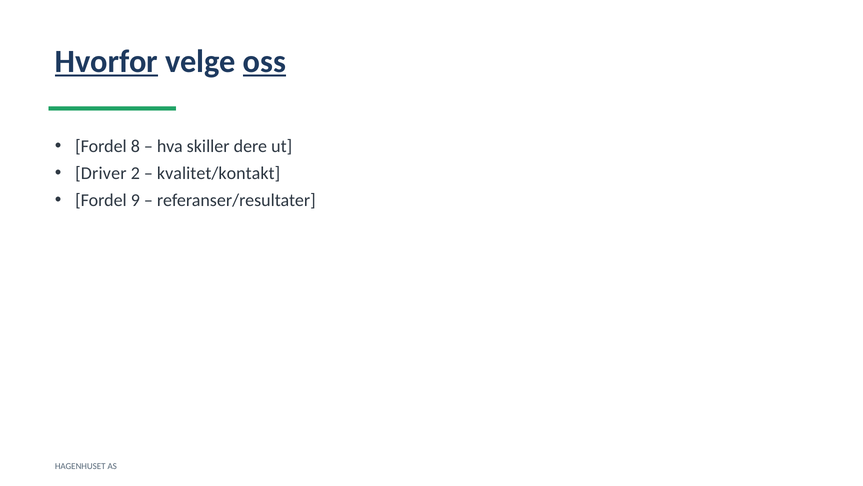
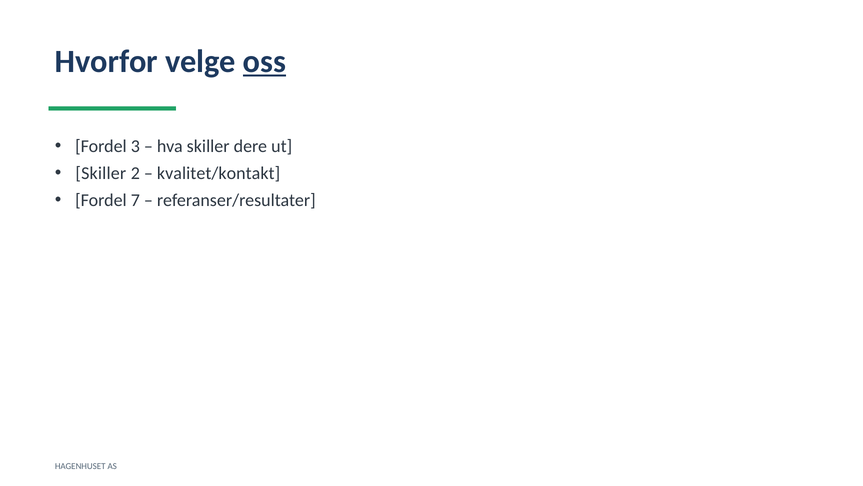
Hvorfor underline: present -> none (106, 62)
8: 8 -> 3 (135, 146)
Driver: Driver -> Skiller (101, 173)
9: 9 -> 7 (135, 200)
